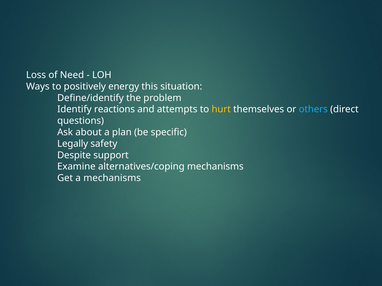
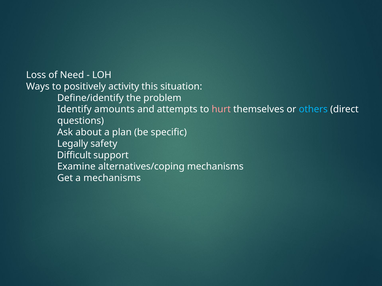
energy: energy -> activity (124, 87)
reactions: reactions -> amounts (114, 110)
hurt colour: yellow -> pink (221, 110)
Despite: Despite -> Difficult (74, 155)
